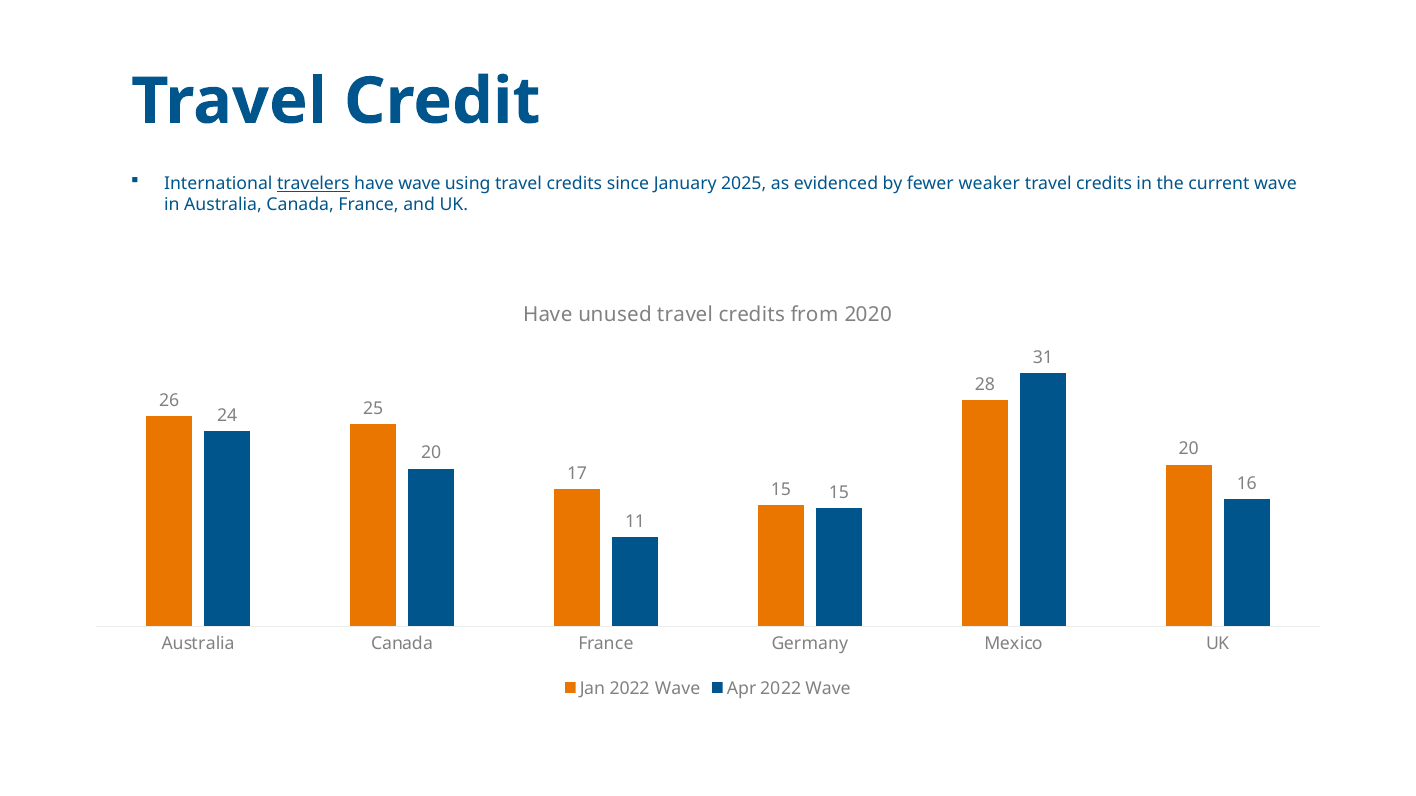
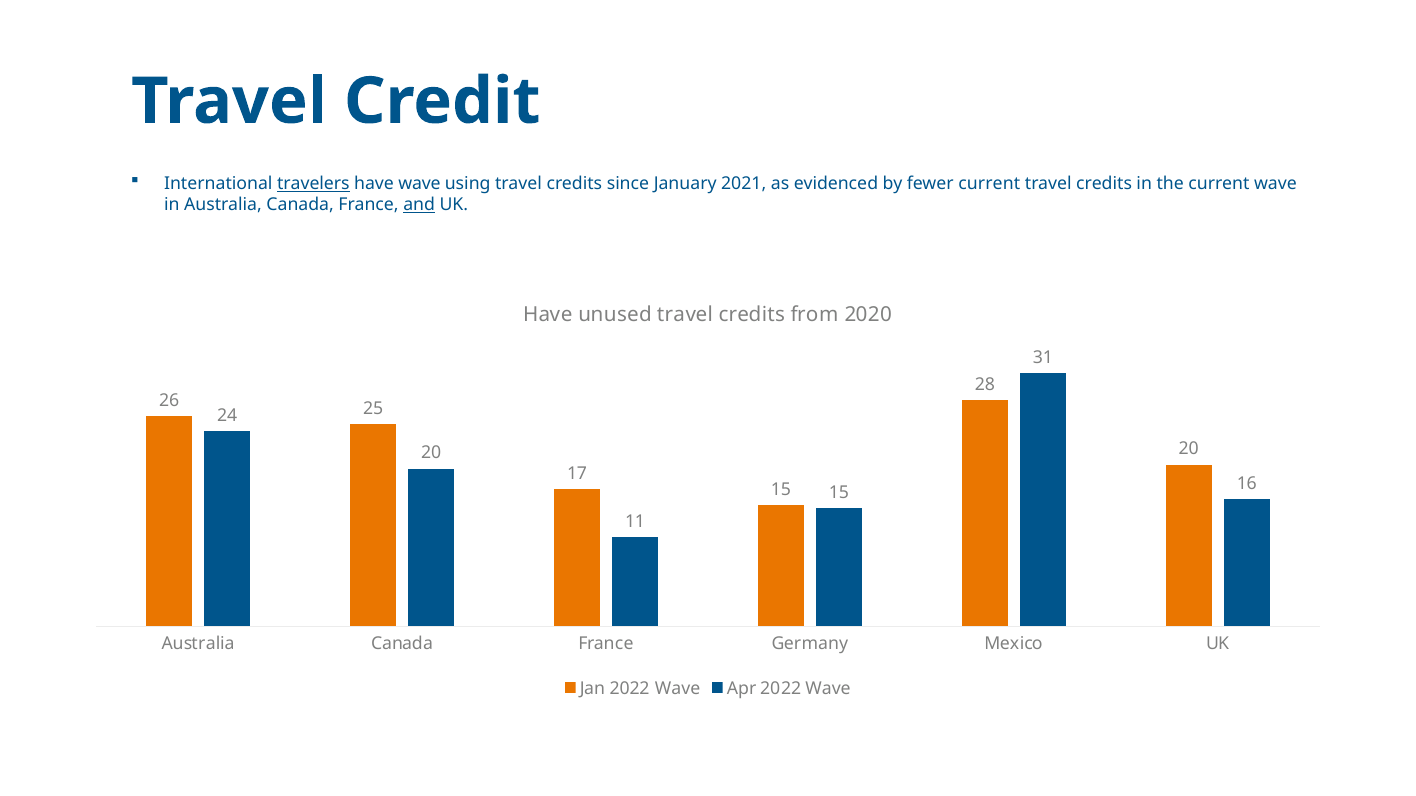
2025: 2025 -> 2021 (744, 184)
fewer weaker: weaker -> current (989, 184)
and underline: none -> present (419, 205)
